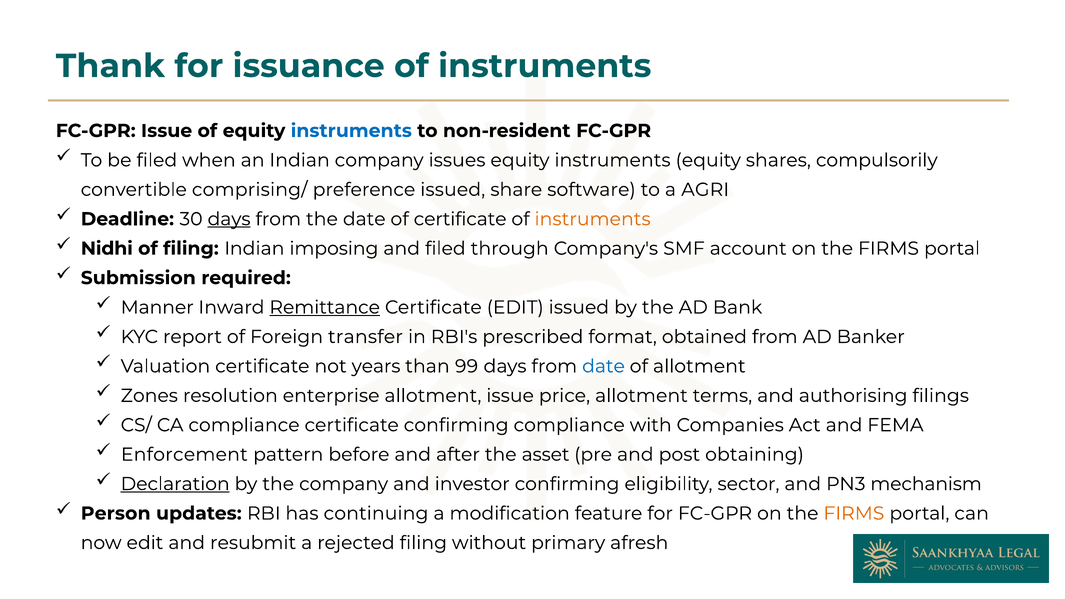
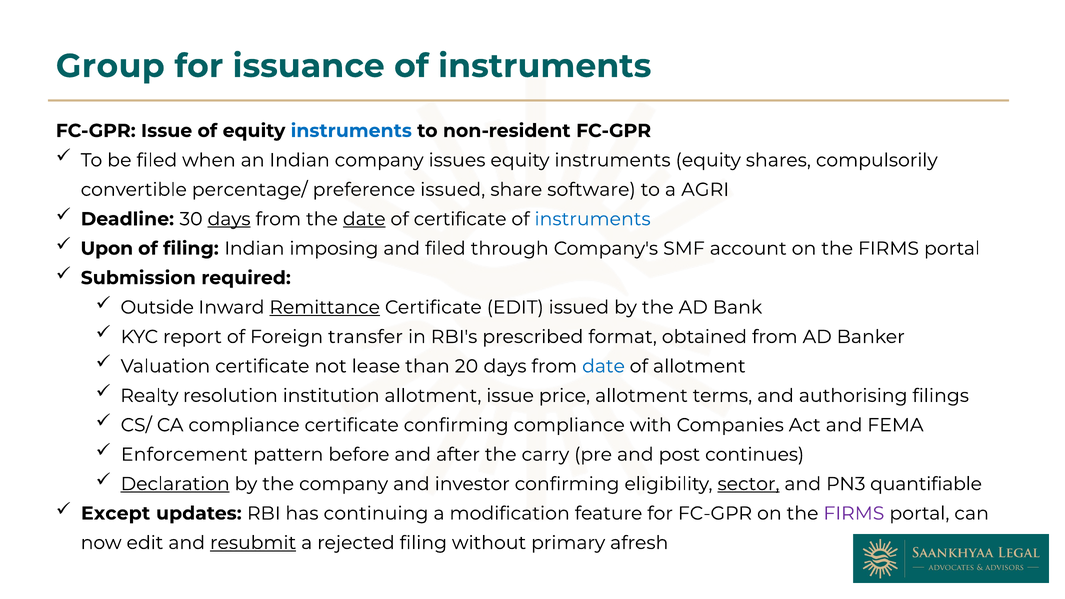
Thank: Thank -> Group (110, 66)
comprising/: comprising/ -> percentage/ (250, 190)
date underline: none -> present (364, 219)
instruments colour: orange -> blue (593, 219)
Nidhi: Nidhi -> Upon (107, 249)
Manner: Manner -> Outside (157, 307)
years: years -> lease (376, 366)
99: 99 -> 20 (467, 366)
Zones: Zones -> Realty (149, 396)
enterprise: enterprise -> institution (331, 396)
asset: asset -> carry (545, 455)
obtaining: obtaining -> continues (755, 455)
sector underline: none -> present (748, 484)
mechanism: mechanism -> quantifiable (926, 484)
Person: Person -> Except (116, 513)
FIRMS colour: orange -> purple (854, 513)
resubmit underline: none -> present (253, 543)
